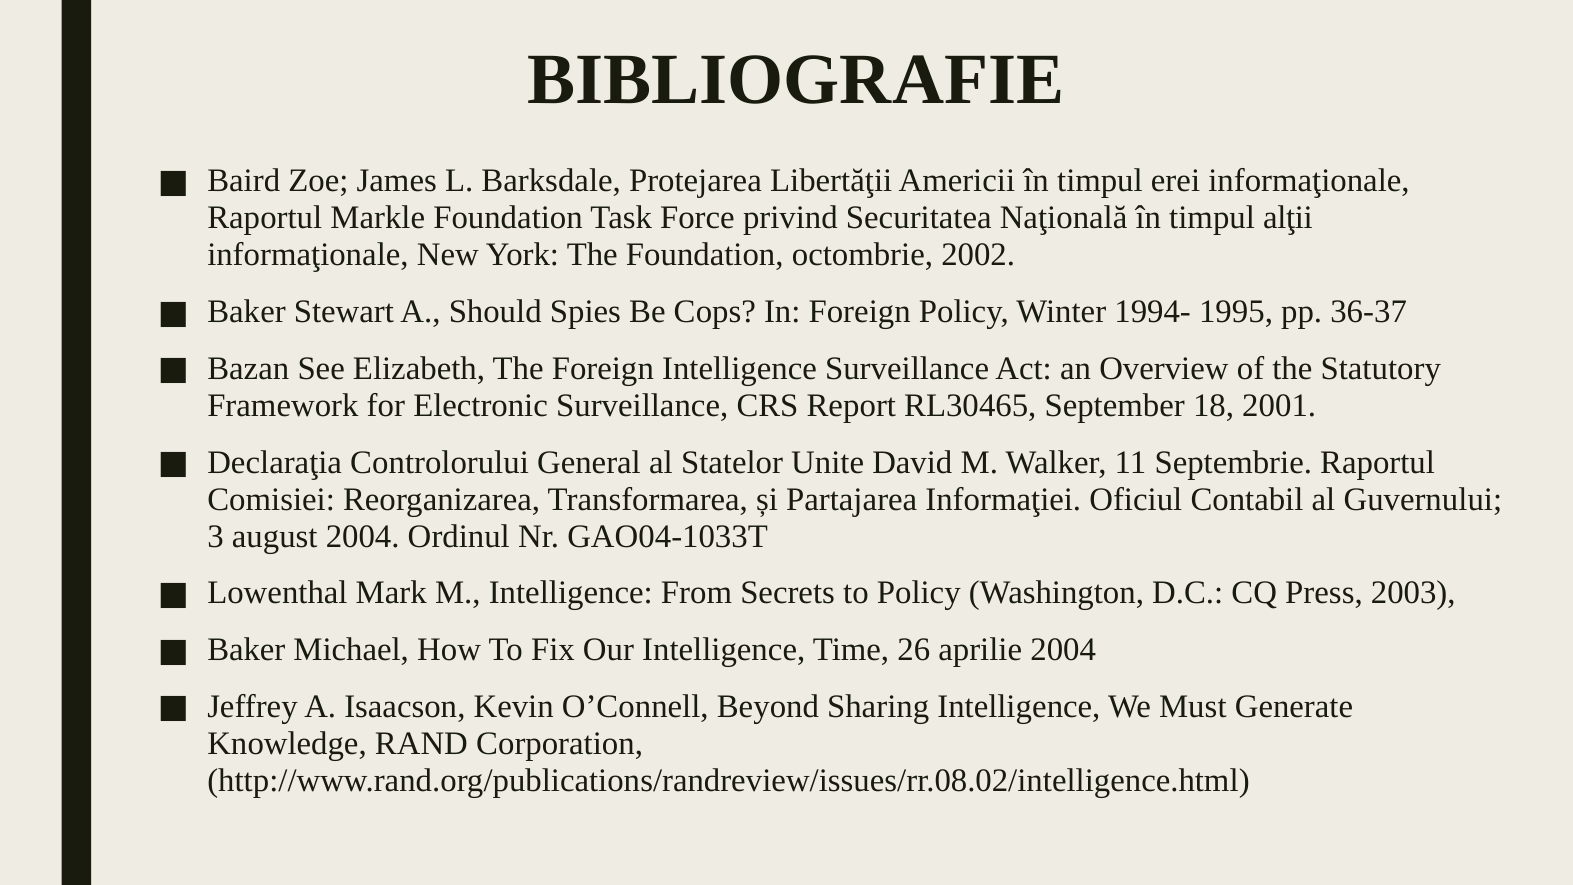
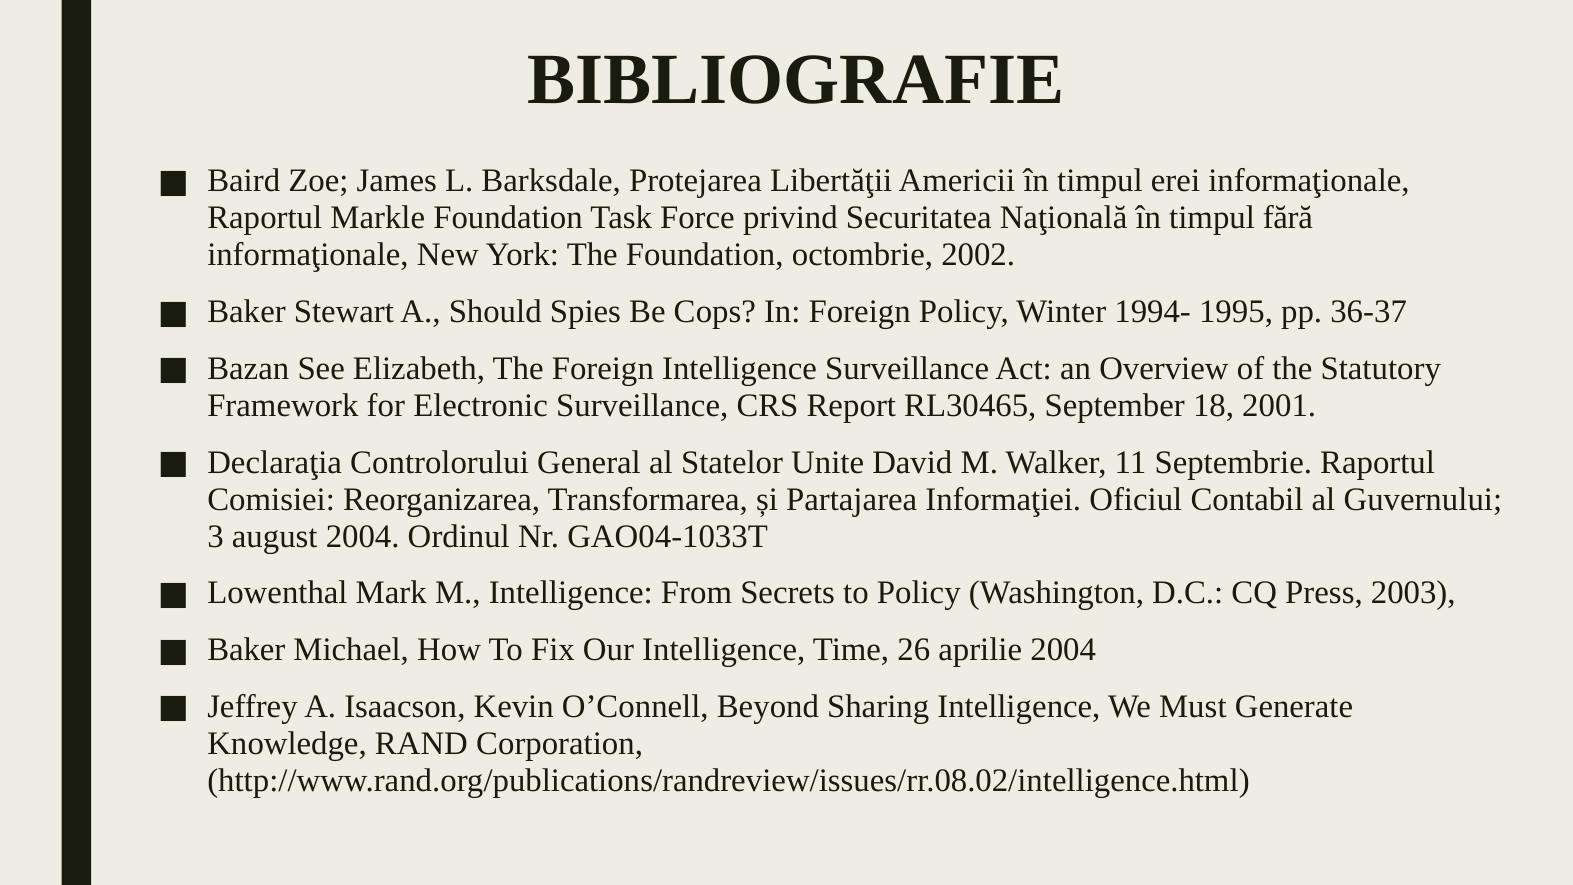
alţii: alţii -> fără (1288, 218)
